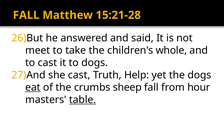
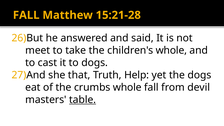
she cast: cast -> that (79, 75)
eat underline: present -> none (33, 87)
crumbs sheep: sheep -> whole (127, 87)
hour: hour -> devil (199, 87)
